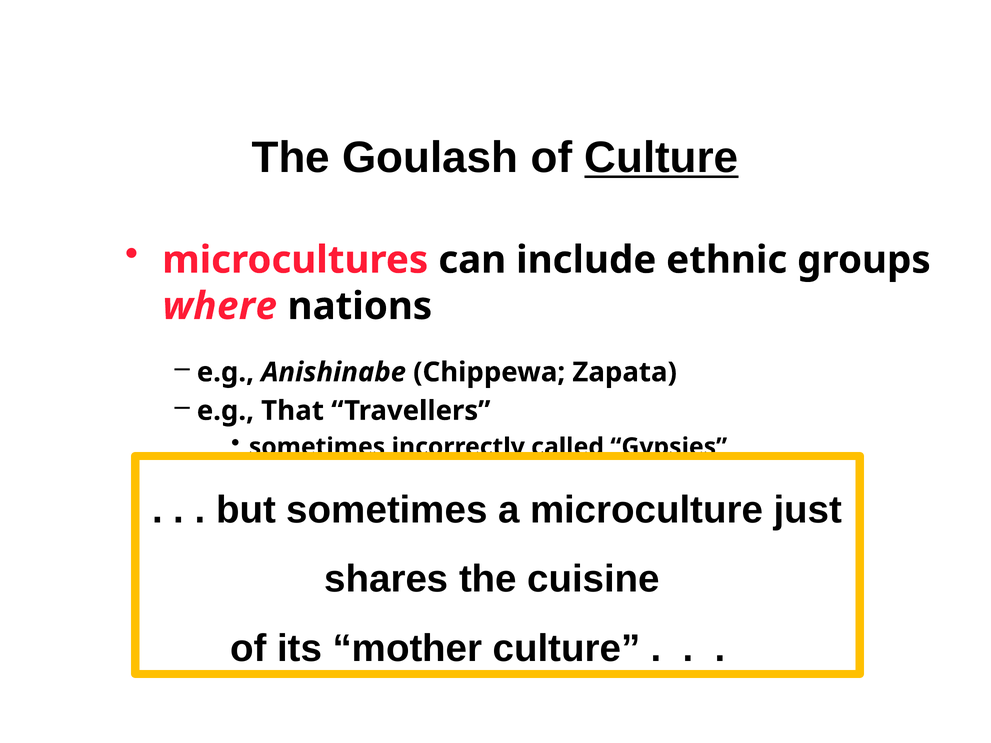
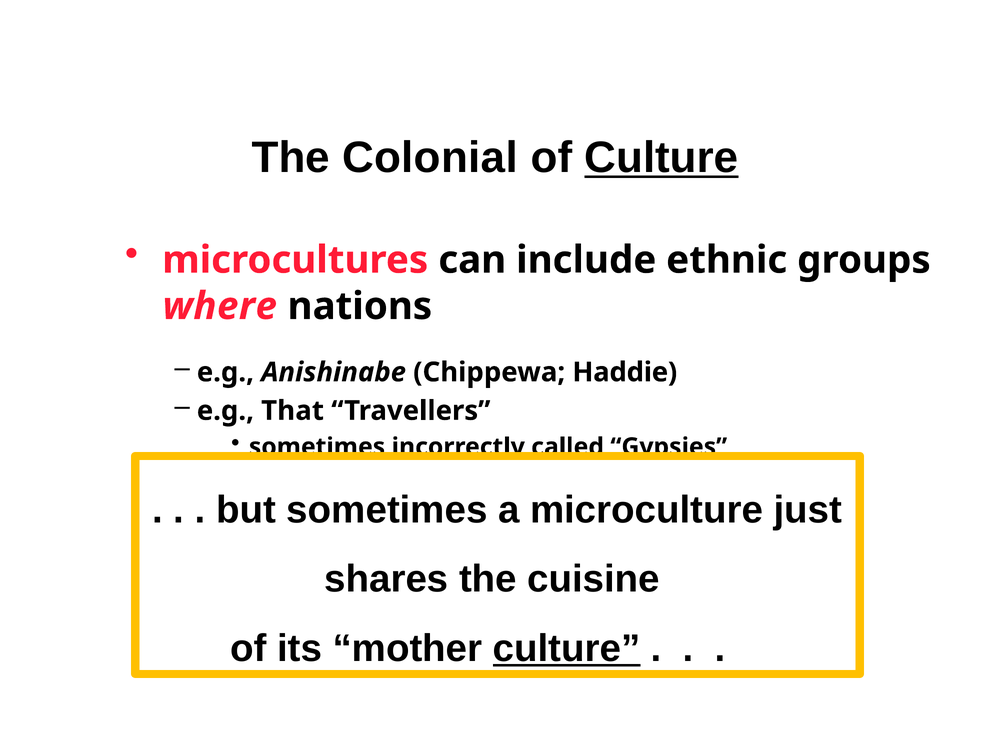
Goulash: Goulash -> Colonial (430, 158)
Zapata: Zapata -> Haddie (625, 372)
culture underline: none -> present (567, 649)
